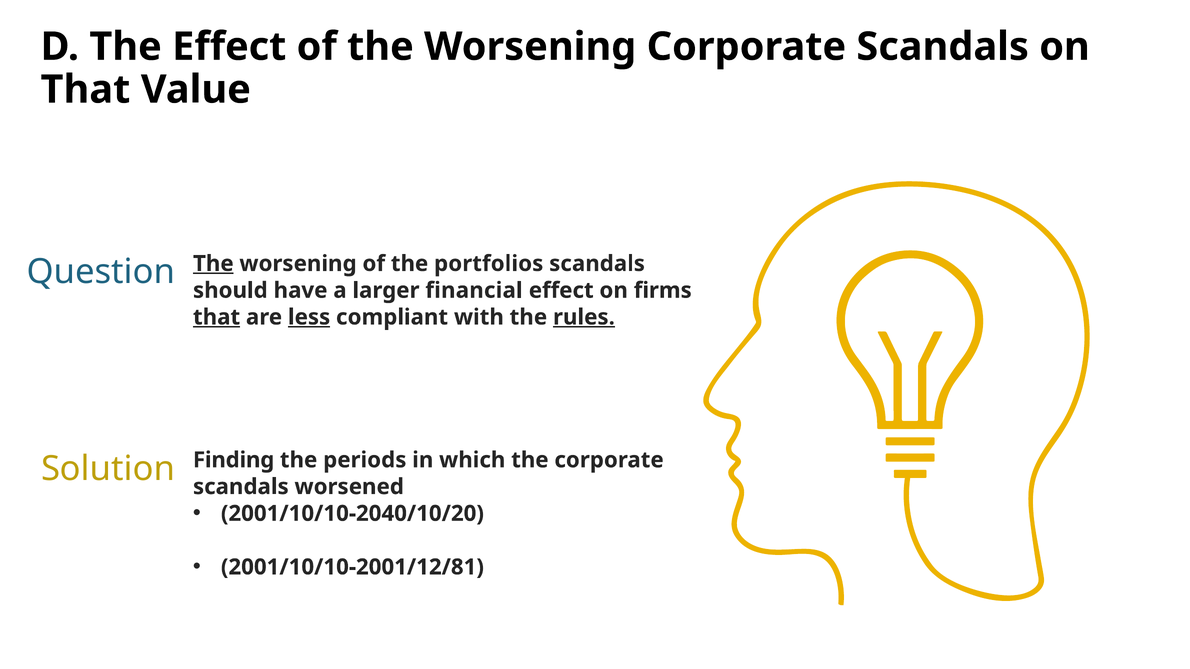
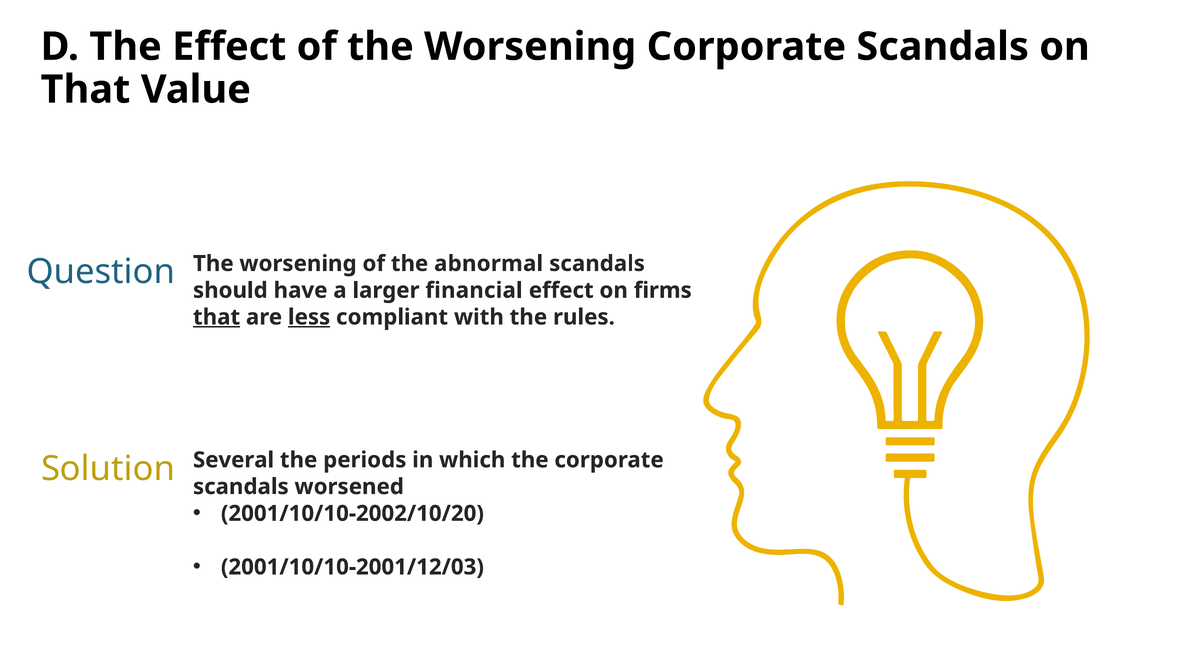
The underline: present -> none (213, 264)
portfolios: portfolios -> abnormal (489, 264)
rules underline: present -> none (584, 317)
Finding: Finding -> Several (234, 460)
2001/10/10-2040/10/20: 2001/10/10-2040/10/20 -> 2001/10/10-2002/10/20 (352, 514)
2001/10/10-2001/12/81: 2001/10/10-2001/12/81 -> 2001/10/10-2001/12/03 (352, 567)
